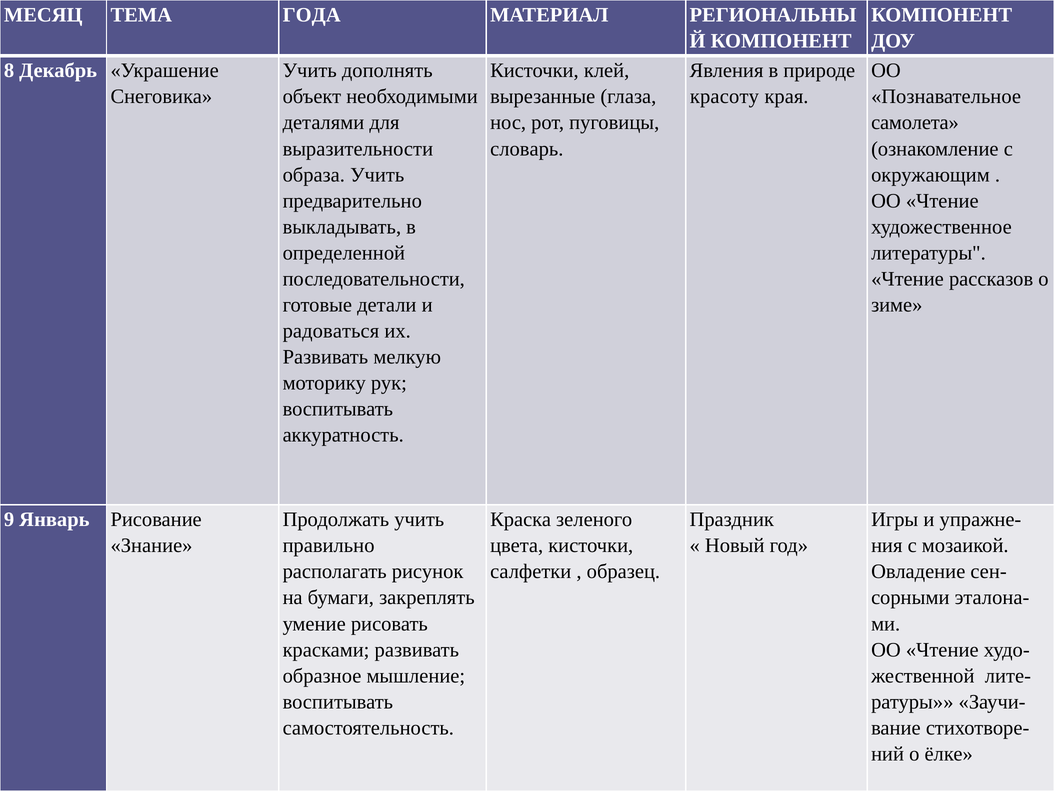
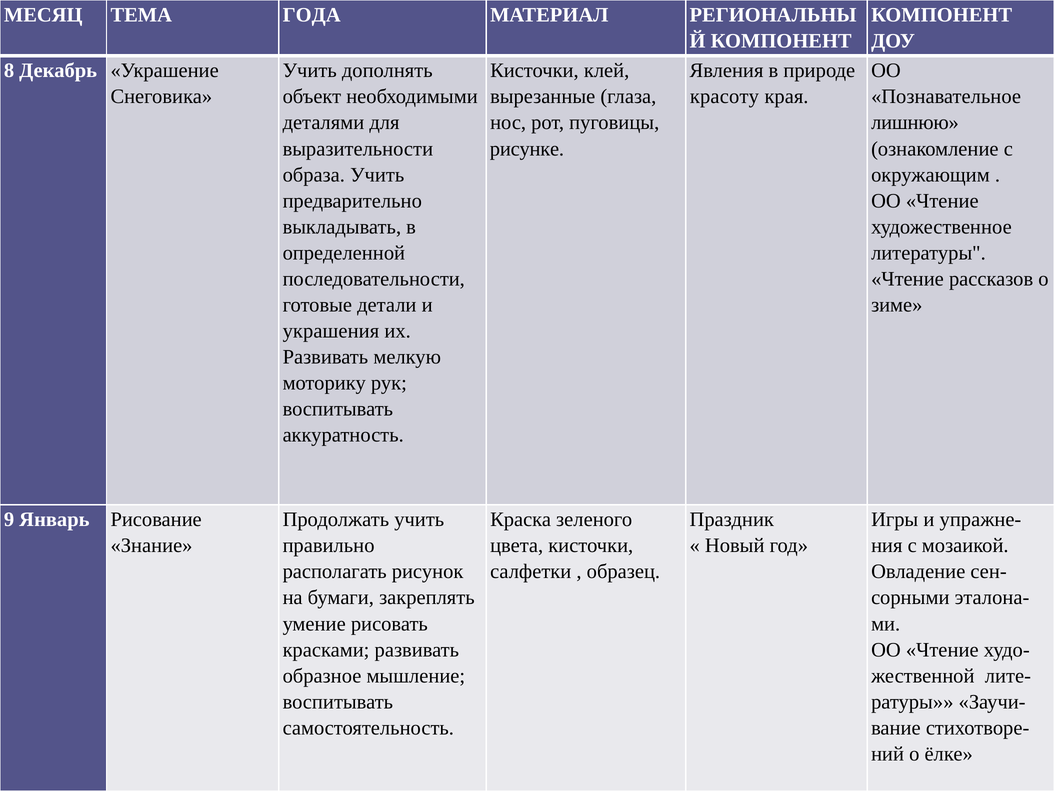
самолета: самолета -> лишнюю (915, 123)
словарь: словарь -> рисунке (527, 149)
радоваться: радоваться -> украшения (331, 331)
